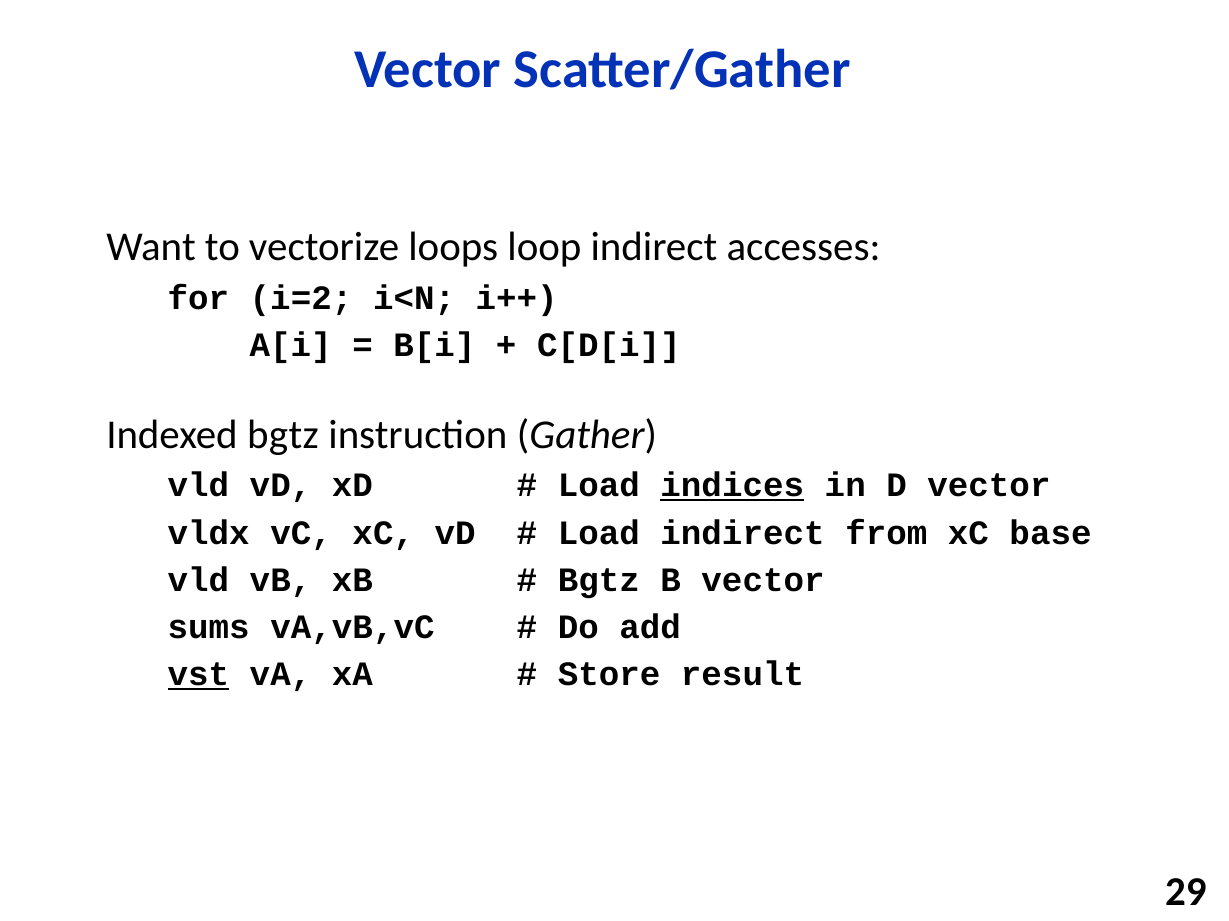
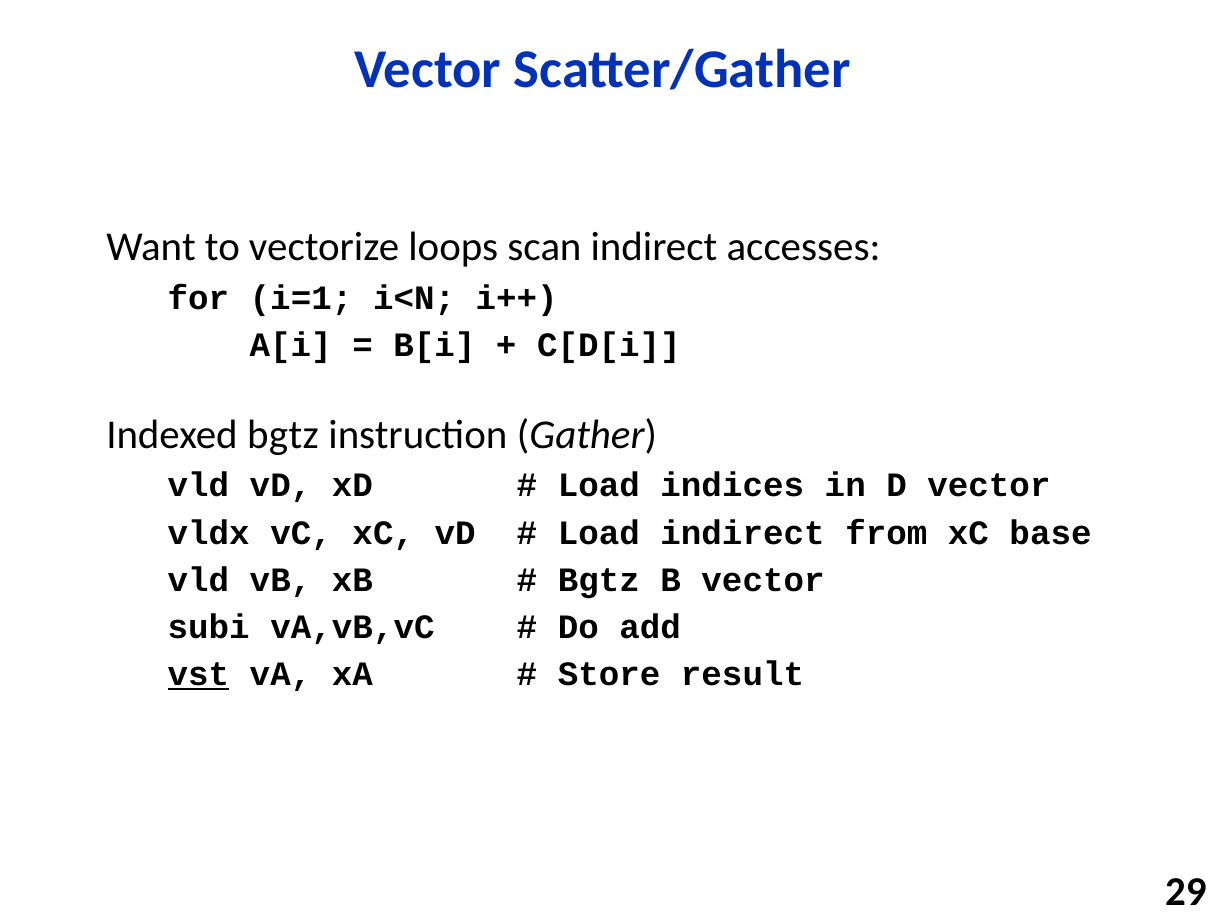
loop: loop -> scan (544, 248)
i=2: i=2 -> i=1 (301, 298)
indices underline: present -> none (732, 486)
sums: sums -> subi (209, 627)
